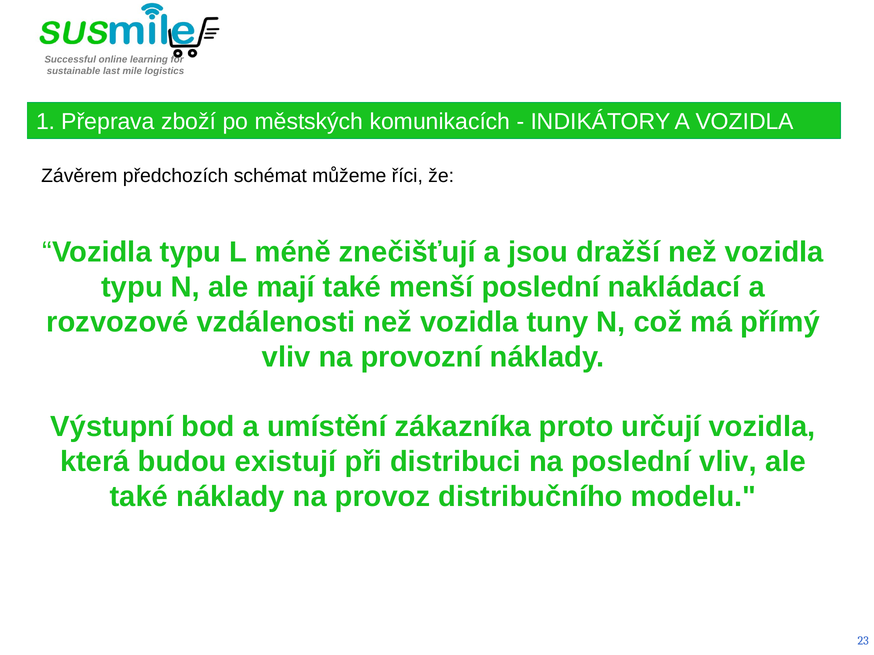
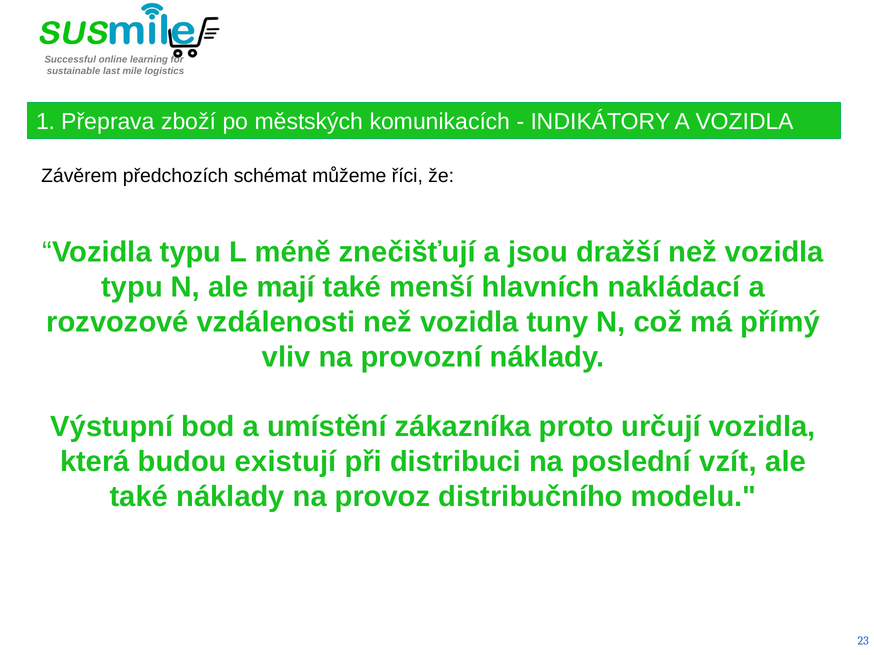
menší poslední: poslední -> hlavních (541, 287)
poslední vliv: vliv -> vzít (728, 462)
